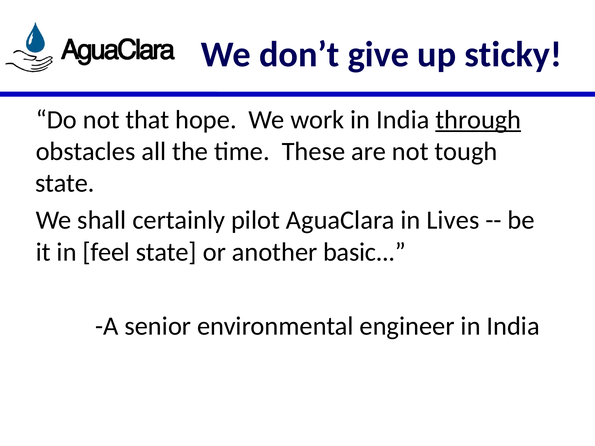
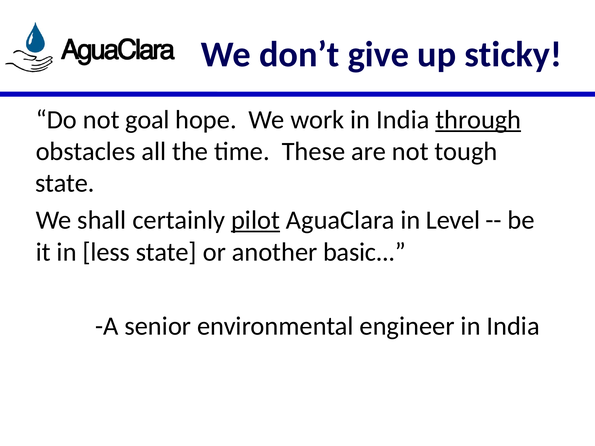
that: that -> goal (147, 120)
pilot underline: none -> present (256, 220)
Lives: Lives -> Level (453, 220)
feel: feel -> less (106, 252)
